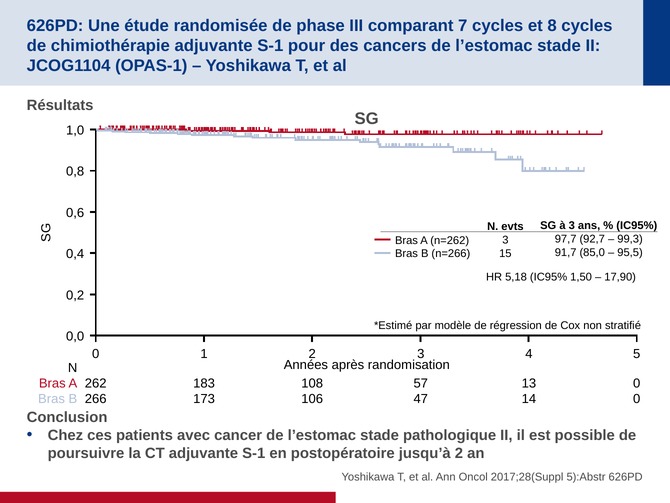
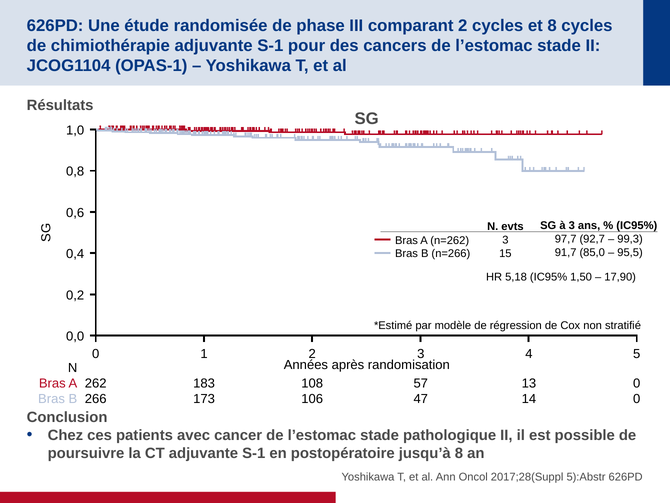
comparant 7: 7 -> 2 (463, 25)
jusqu’à 2: 2 -> 8 (459, 453)
